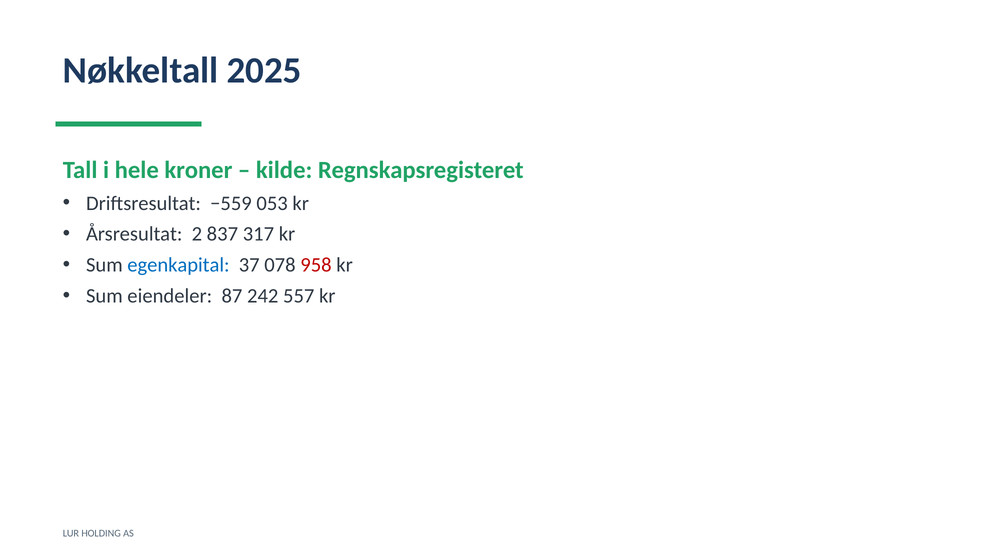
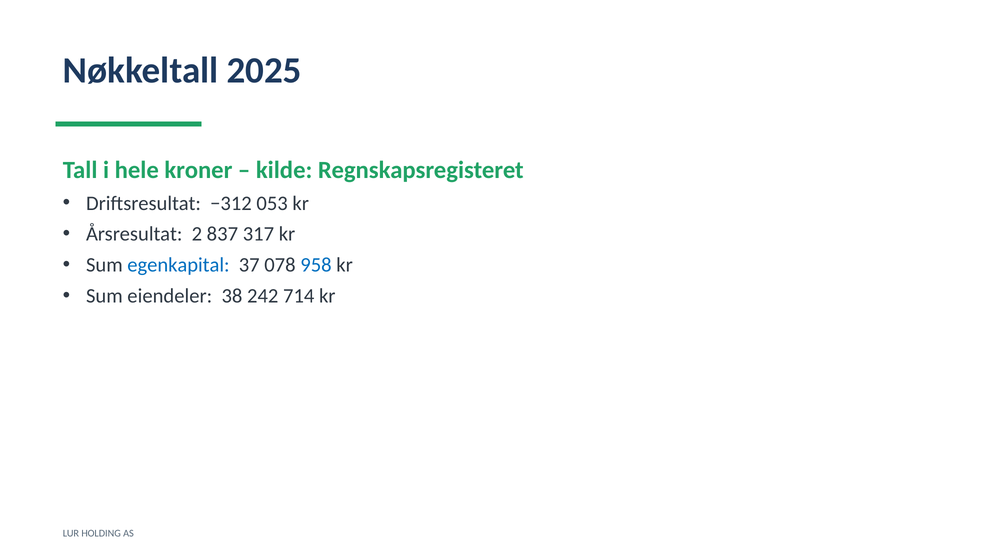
−559: −559 -> −312 (231, 203)
958 colour: red -> blue (316, 265)
87: 87 -> 38 (232, 296)
557: 557 -> 714 (299, 296)
